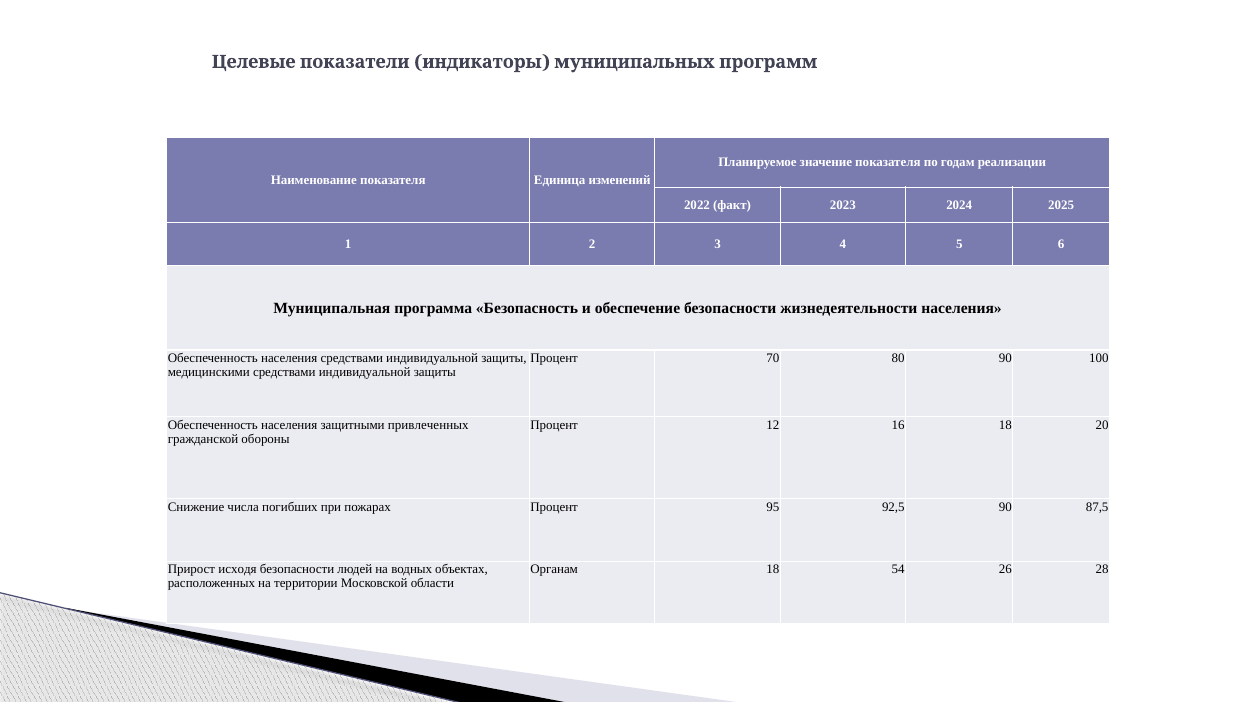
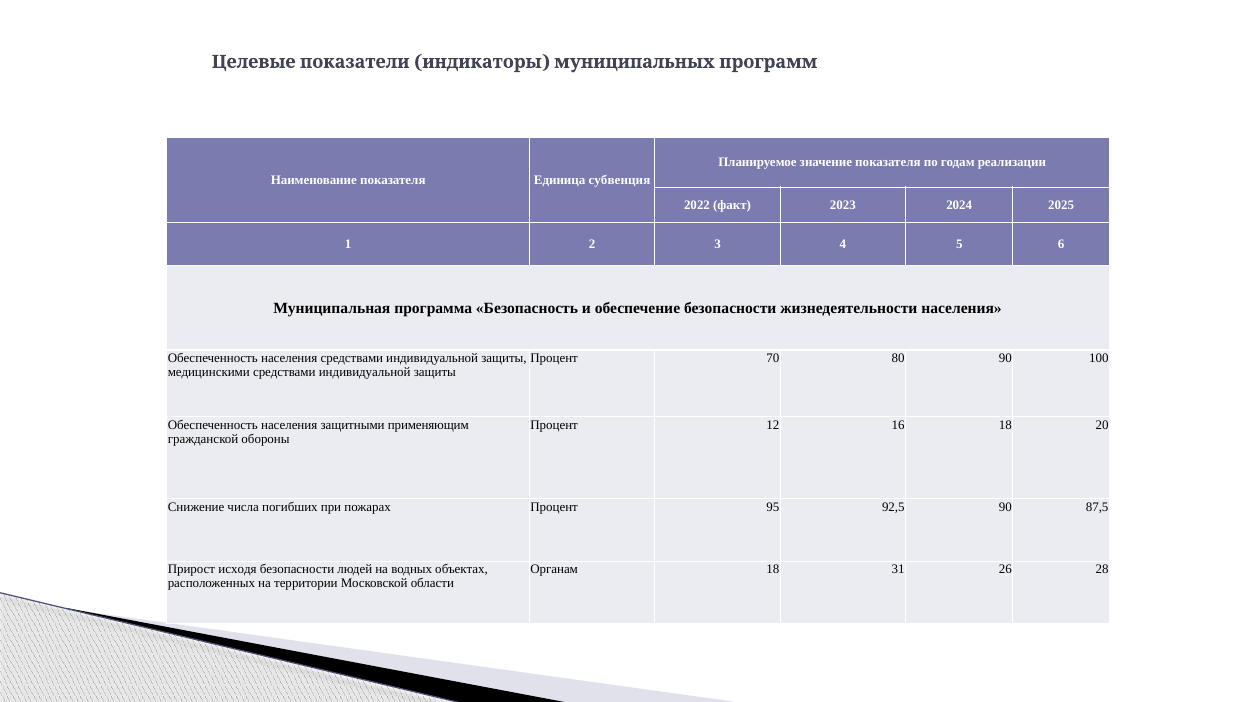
изменений: изменений -> субвенция (619, 180)
привлеченных: привлеченных -> применяющим (428, 425)
54: 54 -> 31 (898, 569)
